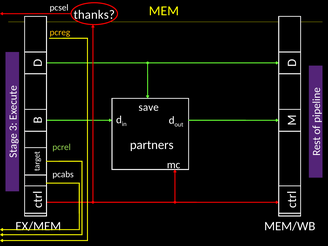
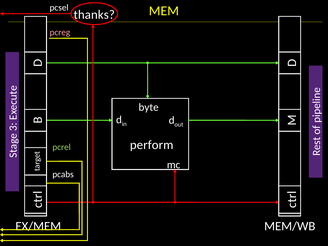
pcreg colour: yellow -> pink (60, 32)
save: save -> byte (149, 107)
partners: partners -> perform (152, 145)
